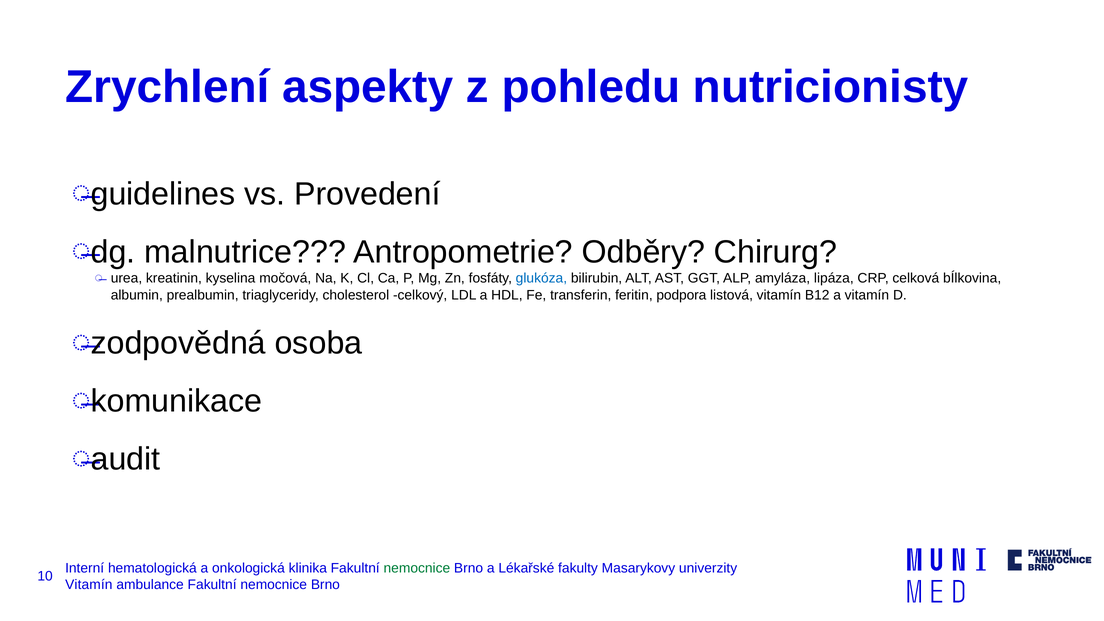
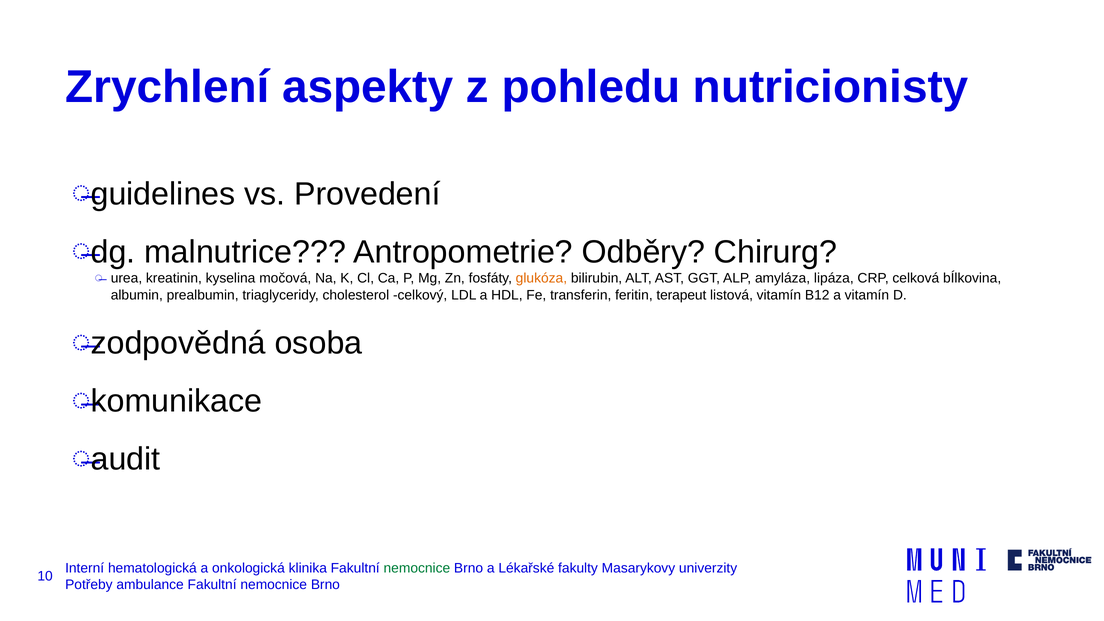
glukóza colour: blue -> orange (541, 278)
podpora: podpora -> terapeut (681, 295)
Vitamín: Vitamín -> Potřeby (89, 585)
